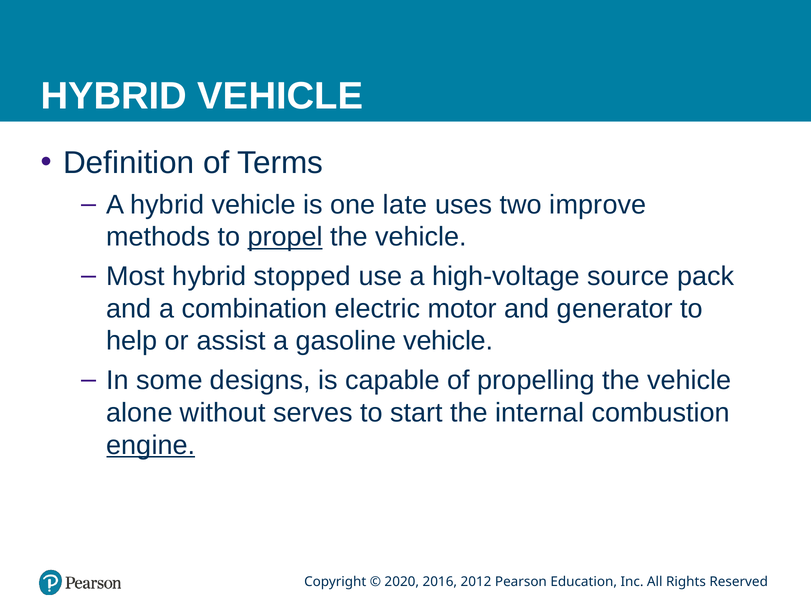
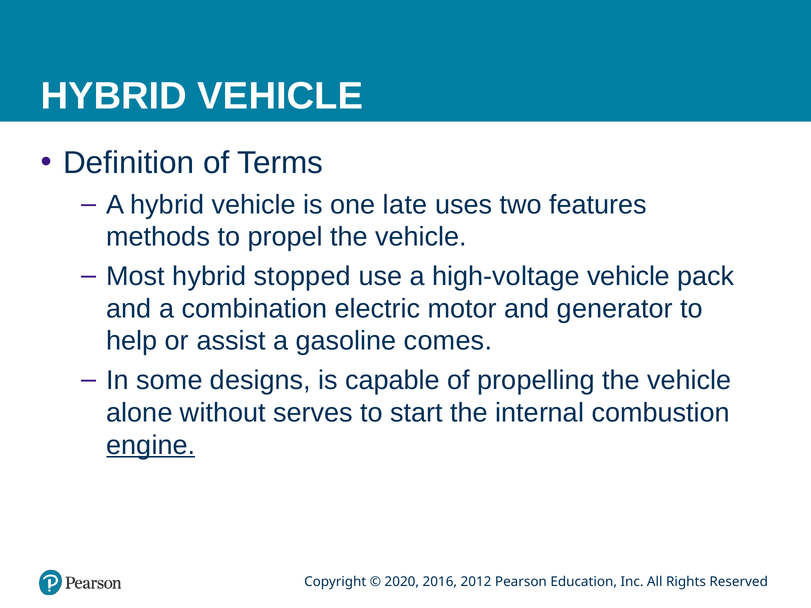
improve: improve -> features (598, 205)
propel underline: present -> none (285, 237)
high-voltage source: source -> vehicle (629, 276)
gasoline vehicle: vehicle -> comes (448, 341)
